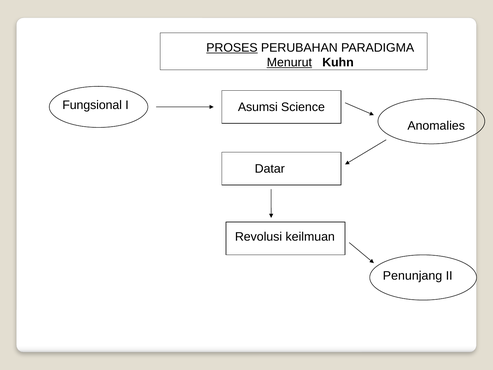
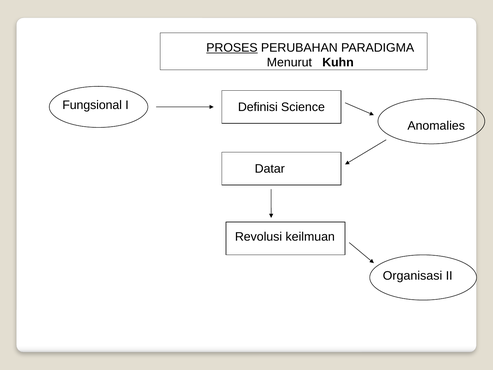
Menurut underline: present -> none (289, 62)
Asumsi: Asumsi -> Definisi (258, 107)
Penunjang: Penunjang -> Organisasi (413, 276)
